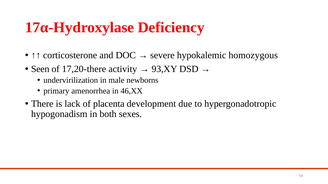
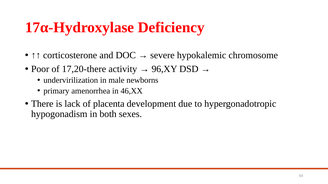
homozygous: homozygous -> chromosome (253, 55)
Seen: Seen -> Poor (40, 69)
93,XY: 93,XY -> 96,XY (164, 69)
